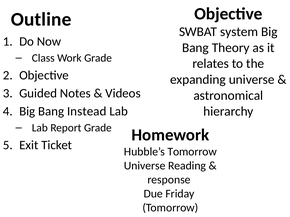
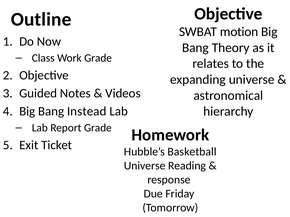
system: system -> motion (239, 32)
Hubble’s Tomorrow: Tomorrow -> Basketball (192, 152)
